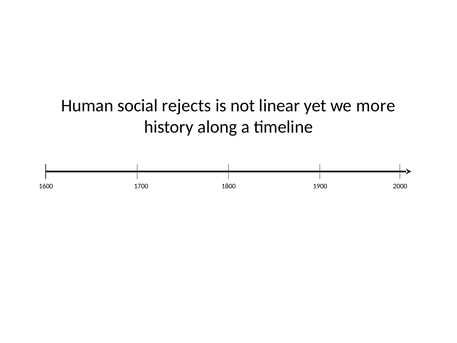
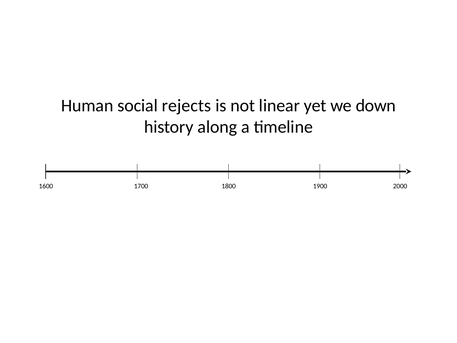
more: more -> down (376, 106)
